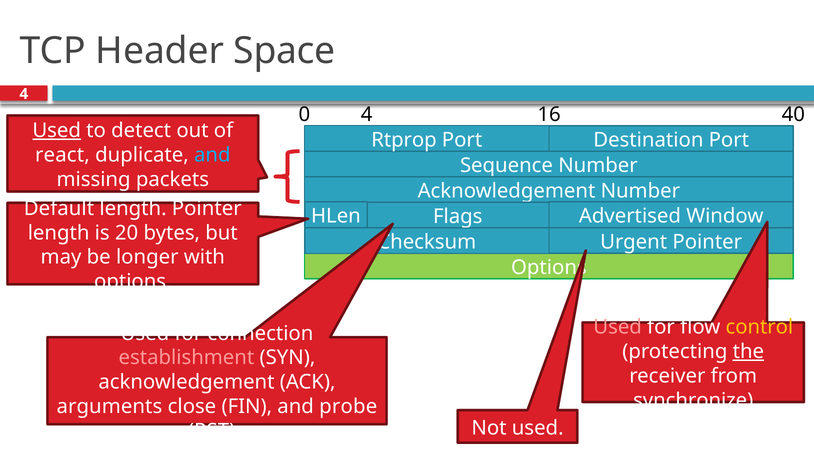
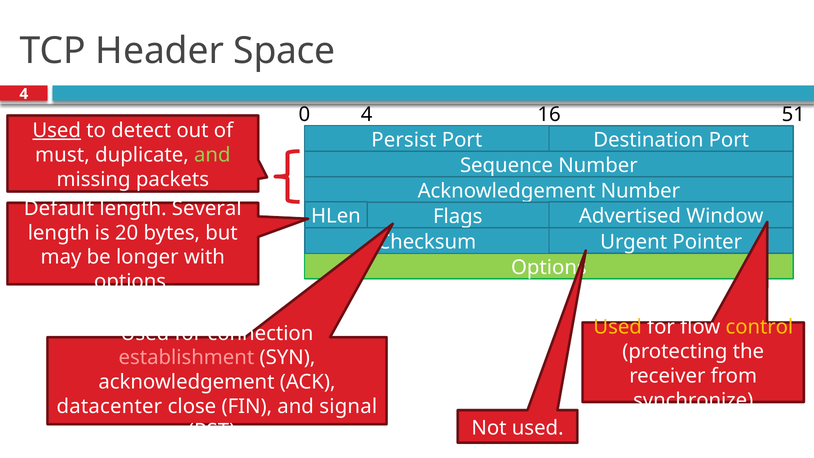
40: 40 -> 51 (793, 114)
Rtprop: Rtprop -> Persist (404, 140)
react: react -> must (62, 155)
and colour: light blue -> light green (212, 155)
length Pointer: Pointer -> Several (207, 208)
Used colour: pink -> yellow (618, 327)
the underline: present -> none (748, 351)
arguments: arguments -> datacenter (109, 406)
probe: probe -> signal (348, 406)
